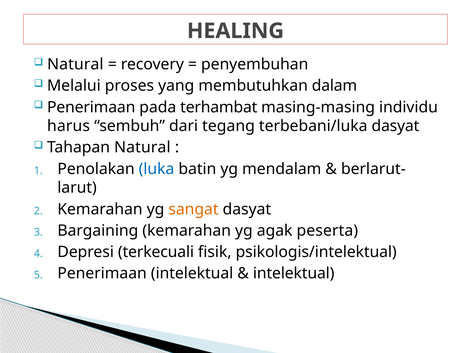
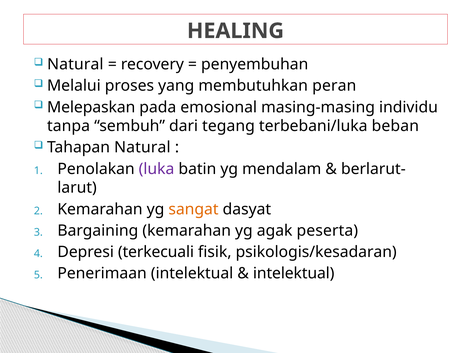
dalam: dalam -> peran (334, 86)
Penerimaan: Penerimaan -> Melepaskan (91, 107)
terhambat: terhambat -> emosional (219, 107)
harus: harus -> tanpa (69, 126)
terbebani/luka dasyat: dasyat -> beban (395, 126)
luka colour: blue -> purple (157, 169)
psikologis/intelektual: psikologis/intelektual -> psikologis/kesadaran (316, 252)
